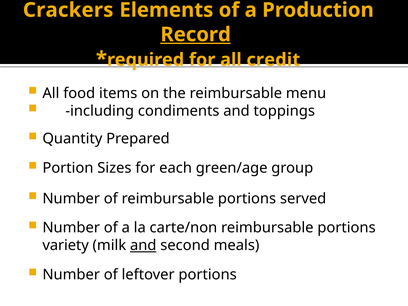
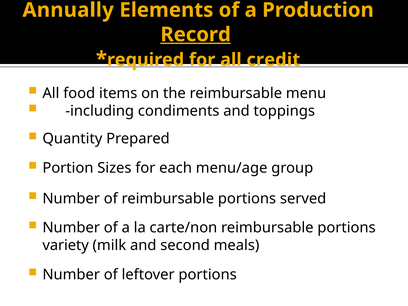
Crackers: Crackers -> Annually (68, 10)
green/age: green/age -> menu/age (232, 168)
and underline: present -> none (143, 245)
